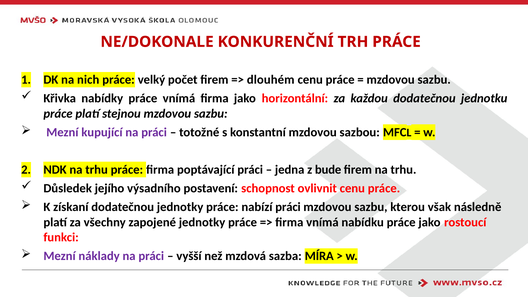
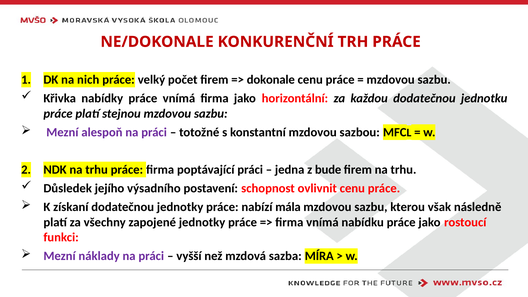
dlouhém: dlouhém -> dokonale (271, 80)
kupující: kupující -> alespoň (102, 132)
nabízí práci: práci -> mála (288, 207)
